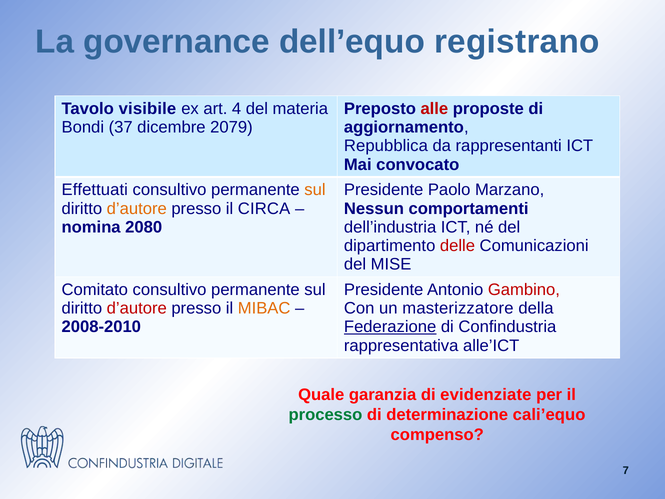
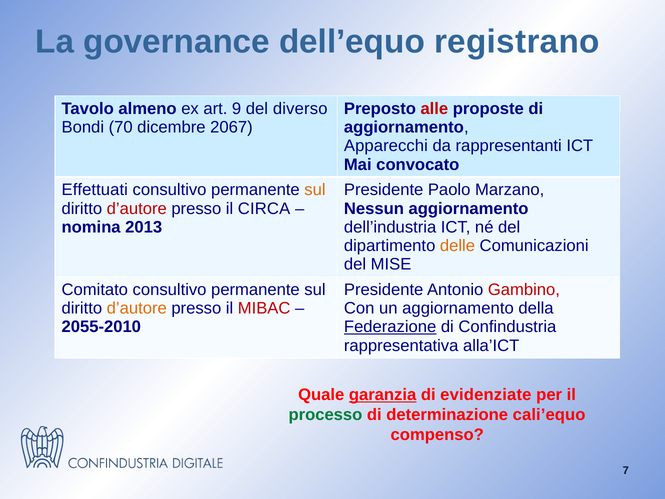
visibile: visibile -> almeno (148, 109)
4: 4 -> 9 (237, 109)
materia: materia -> diverso (300, 109)
37: 37 -> 70 (121, 127)
2079: 2079 -> 2067 (231, 127)
Repubblica: Repubblica -> Apparecchi (386, 146)
d’autore colour: orange -> red (137, 208)
Nessun comportamenti: comportamenti -> aggiornamento (469, 208)
2080: 2080 -> 2013 (144, 227)
delle colour: red -> orange (458, 246)
d’autore colour: red -> orange (137, 308)
MIBAC colour: orange -> red (264, 308)
un masterizzatore: masterizzatore -> aggiornamento (458, 308)
2008-2010: 2008-2010 -> 2055-2010 (101, 327)
alle’ICT: alle’ICT -> alla’ICT (491, 345)
garanzia underline: none -> present (383, 395)
